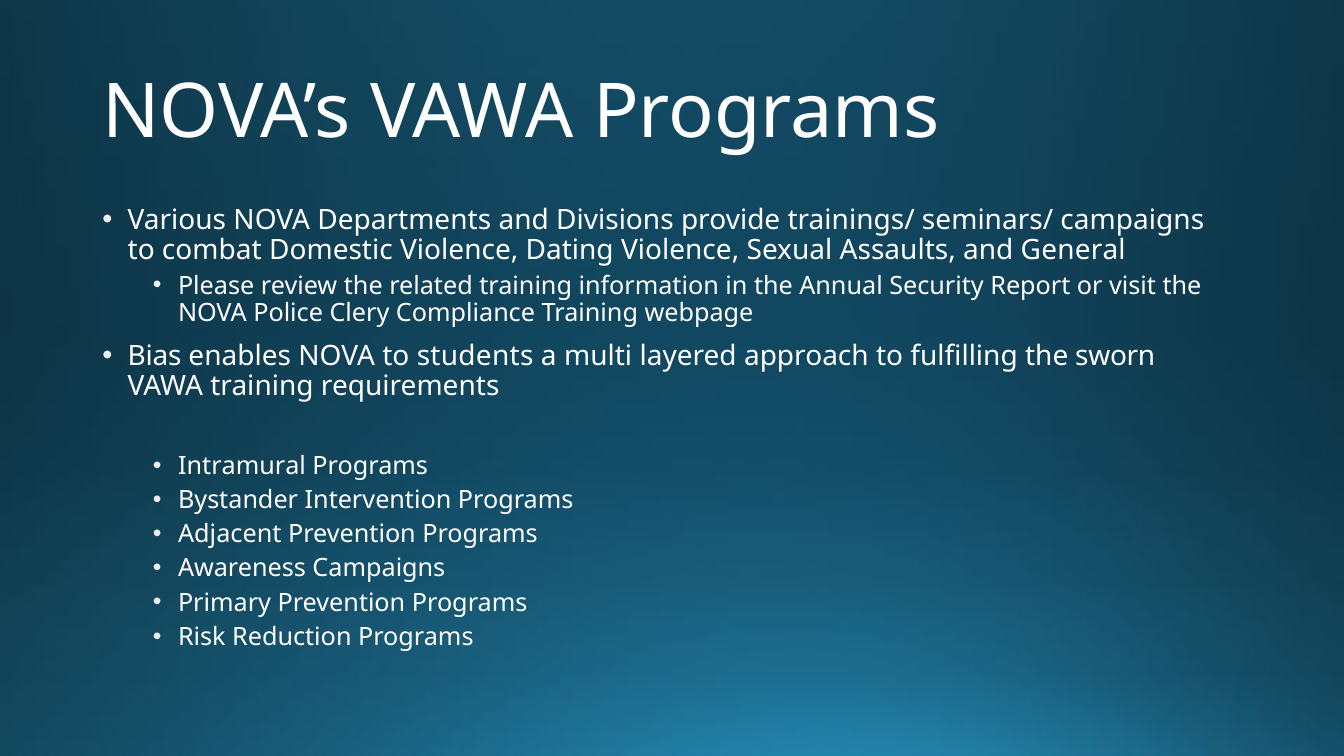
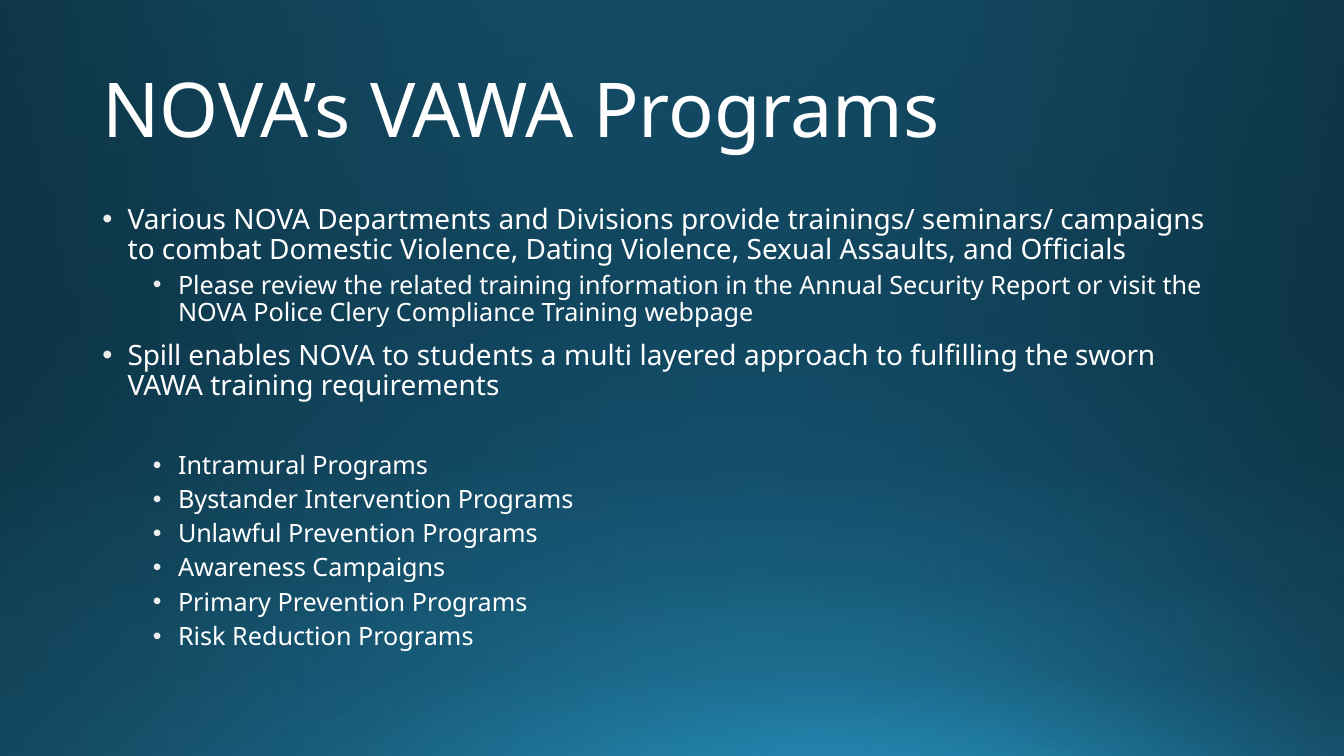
General: General -> Officials (1073, 250)
Bias: Bias -> Spill (155, 356)
Adjacent: Adjacent -> Unlawful (230, 534)
